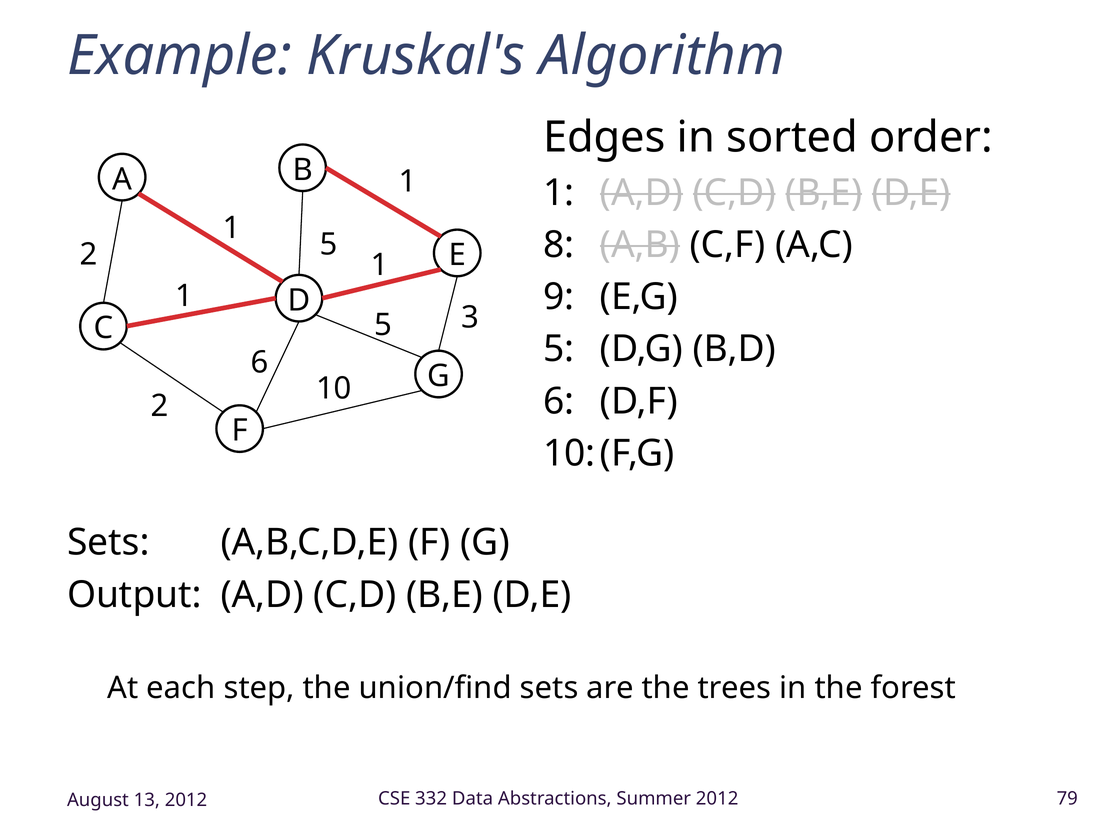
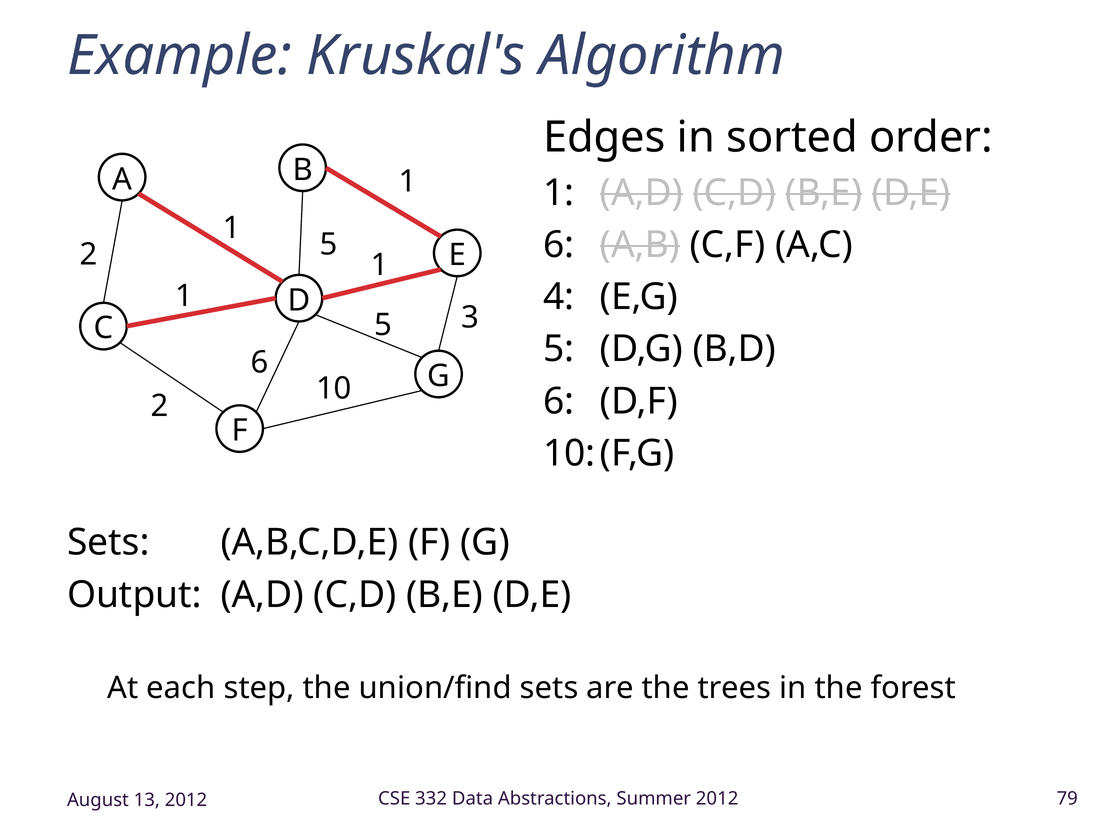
8: 8 -> 6 (559, 245)
9: 9 -> 4 (559, 297)
